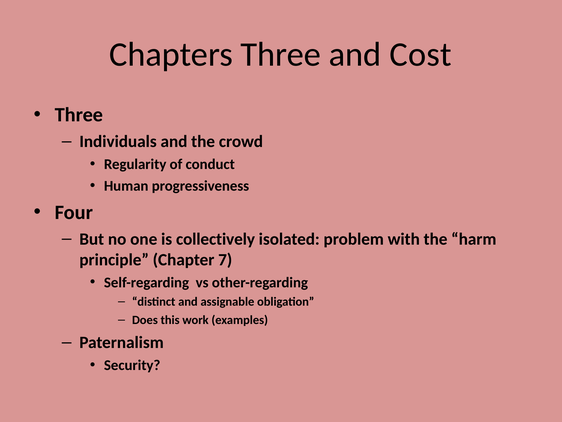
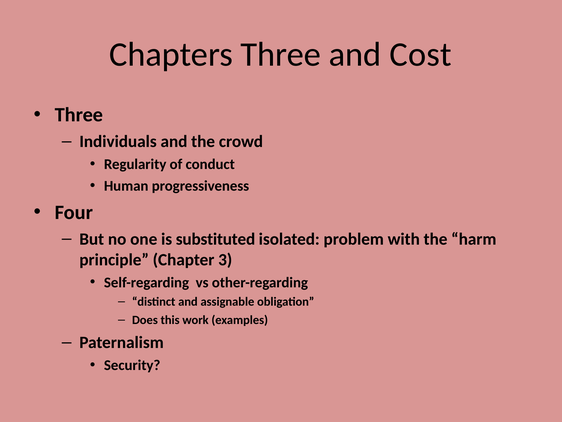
collectively: collectively -> substituted (216, 239)
7: 7 -> 3 (225, 259)
